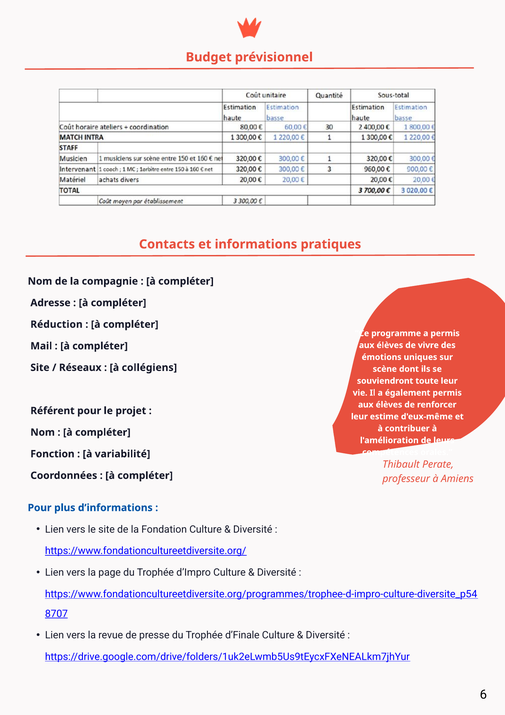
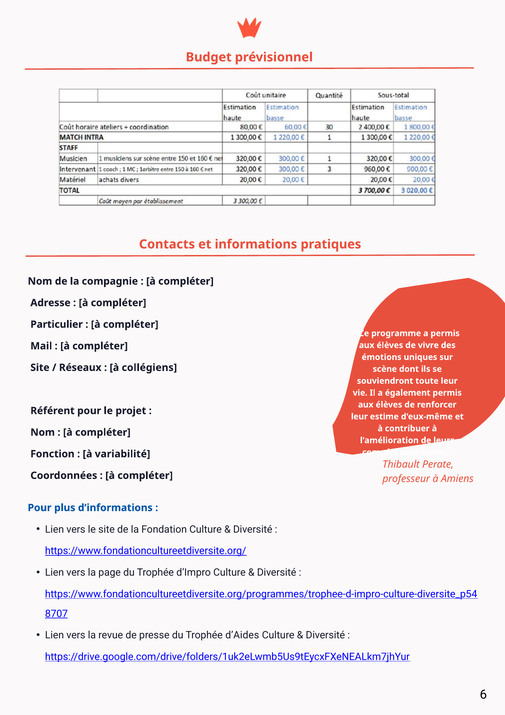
Réduction: Réduction -> Particulier (57, 324)
d’Finale: d’Finale -> d’Aides (242, 635)
